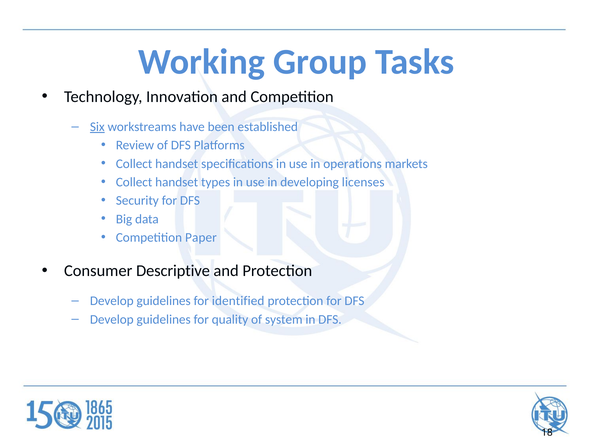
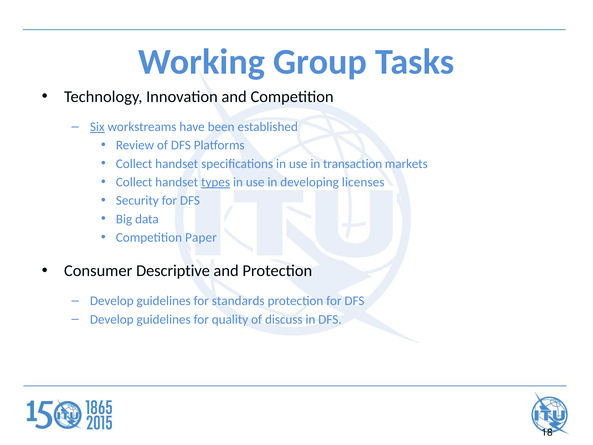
operations: operations -> transaction (353, 164)
types underline: none -> present (216, 182)
identified: identified -> standards (238, 301)
system: system -> discuss (284, 319)
